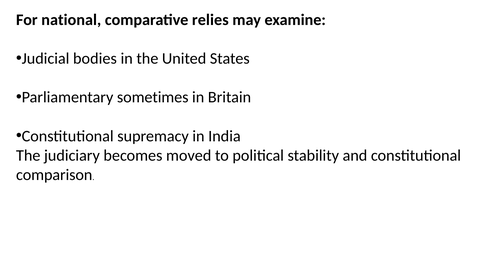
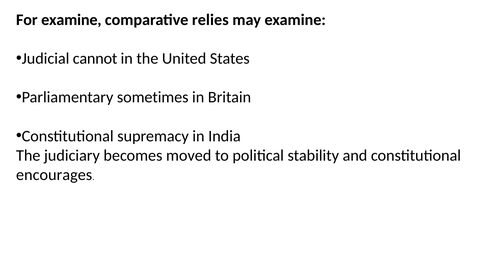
For national: national -> examine (71, 20)
bodies: bodies -> cannot (95, 59)
comparison: comparison -> encourages (54, 175)
